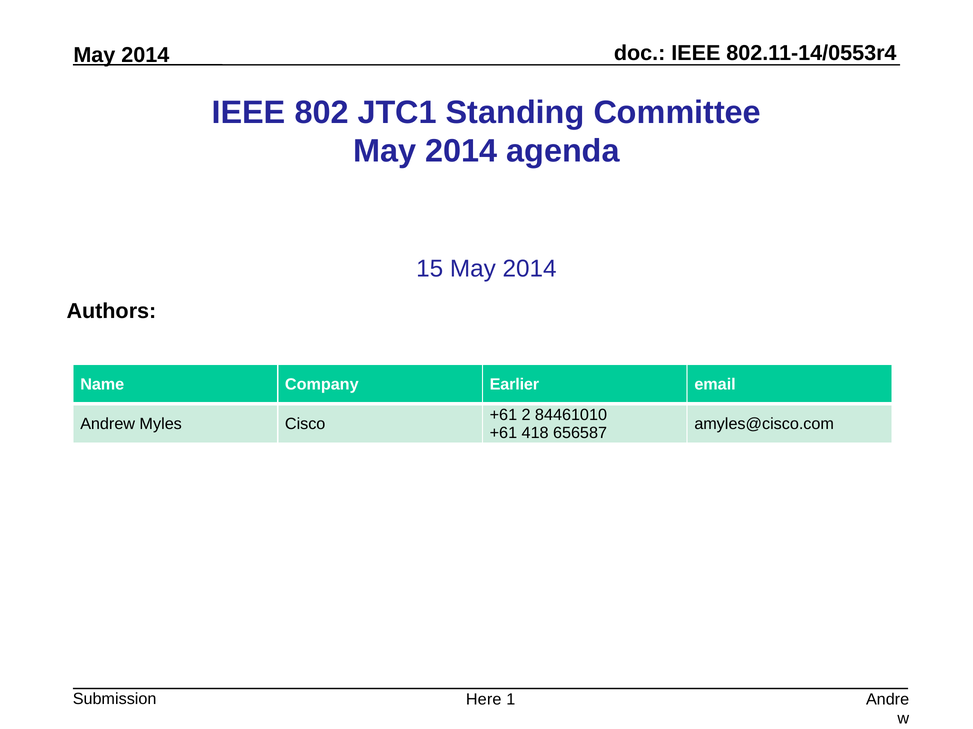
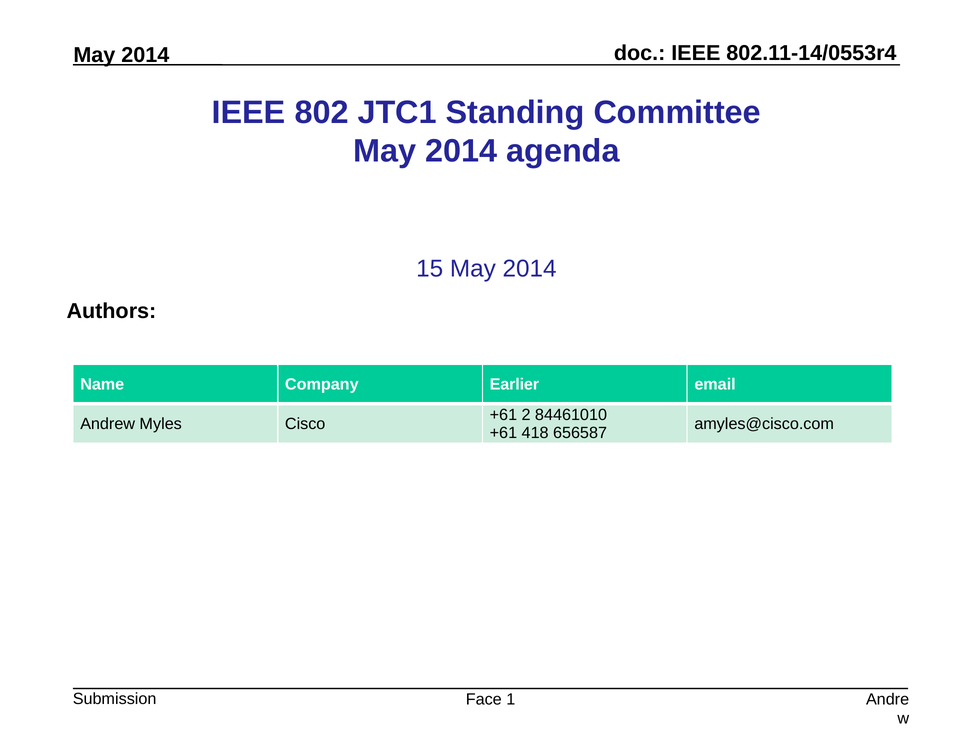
Here: Here -> Face (484, 700)
